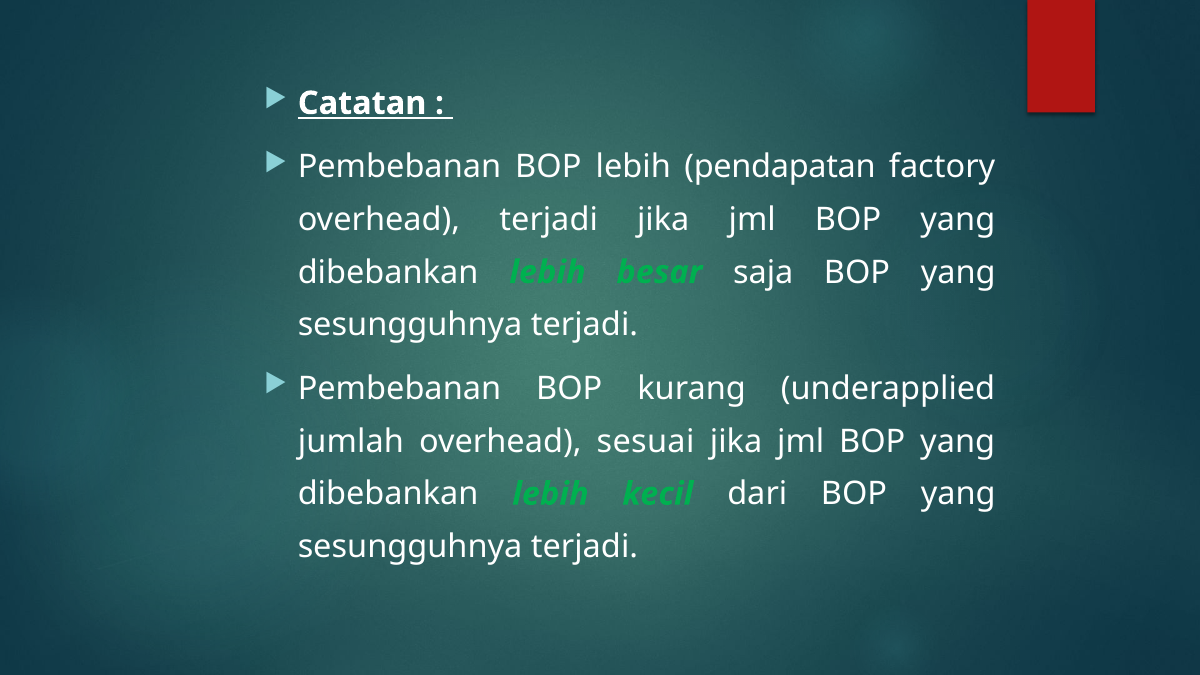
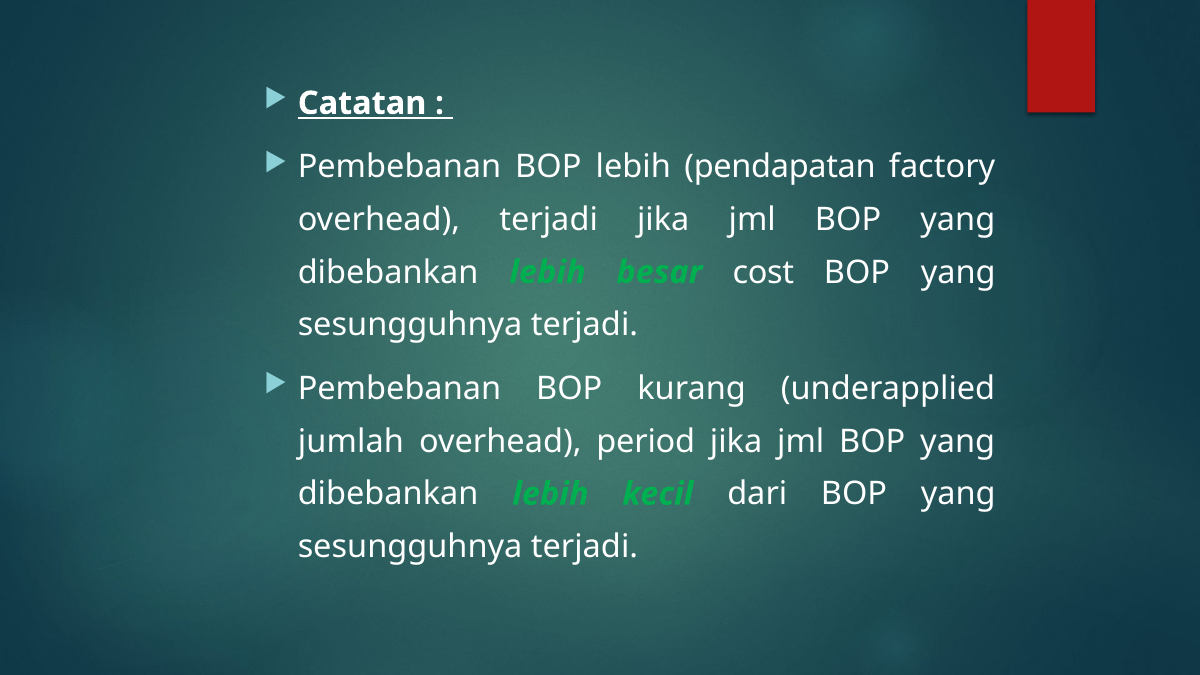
saja: saja -> cost (763, 272)
sesuai: sesuai -> period (646, 441)
